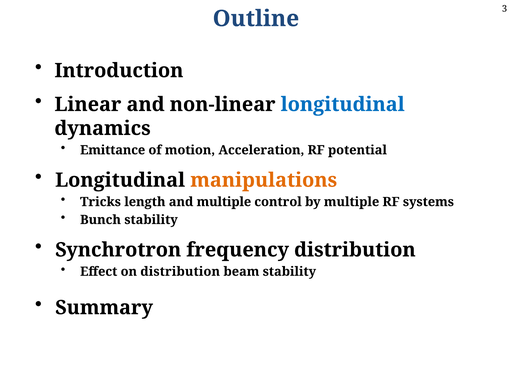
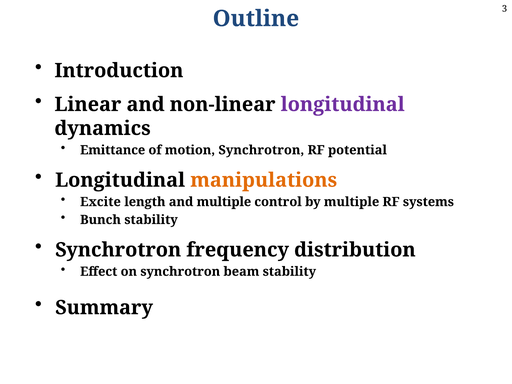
longitudinal colour: blue -> purple (343, 104)
motion Acceleration: Acceleration -> Synchrotron (261, 150)
Tricks: Tricks -> Excite (100, 202)
on distribution: distribution -> synchrotron (180, 272)
